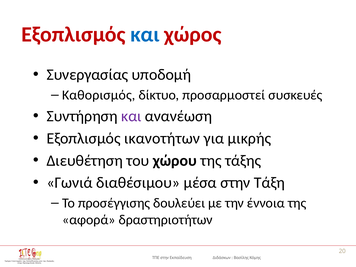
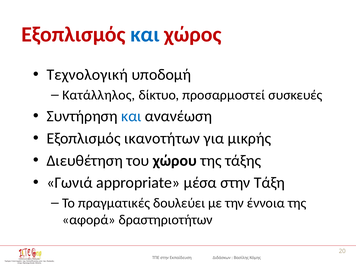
Συνεργασίας: Συνεργασίας -> Τεχνολογική (87, 75)
Καθορισμός: Καθορισμός -> Κατάλληλος (99, 95)
και colour: purple -> blue (131, 116)
διαθέσιμου: διαθέσιμου -> appropriate (138, 183)
προσέγγισης: προσέγγισης -> πραγματικές (114, 203)
